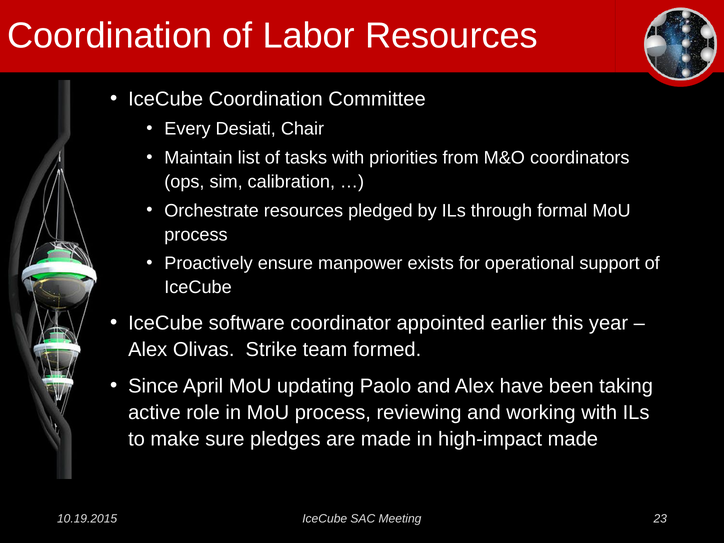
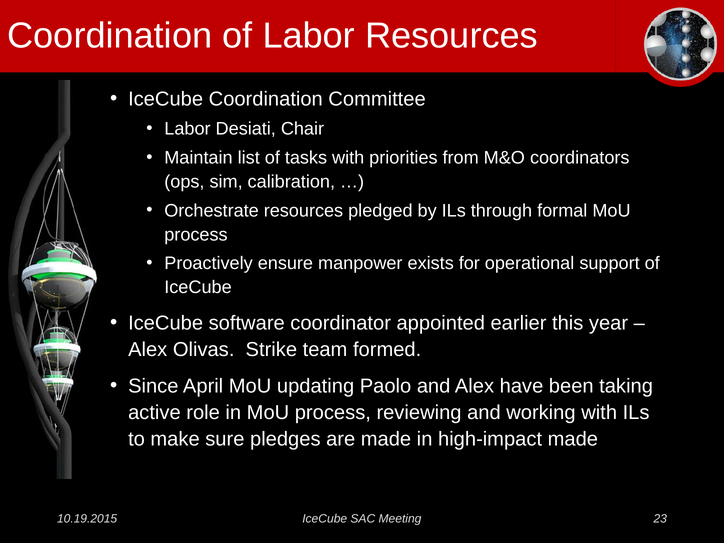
Every: Every -> Labor (187, 129)
